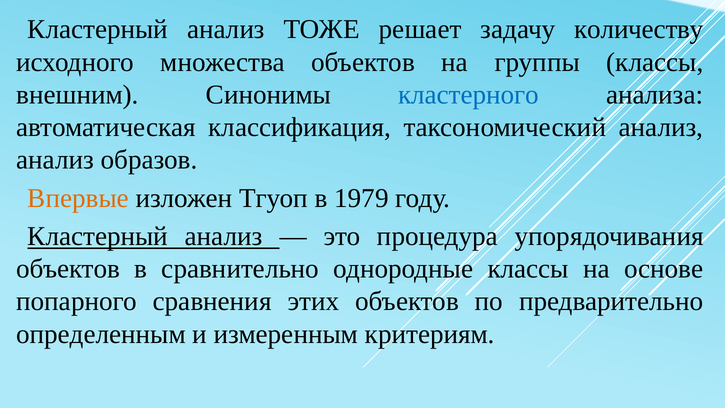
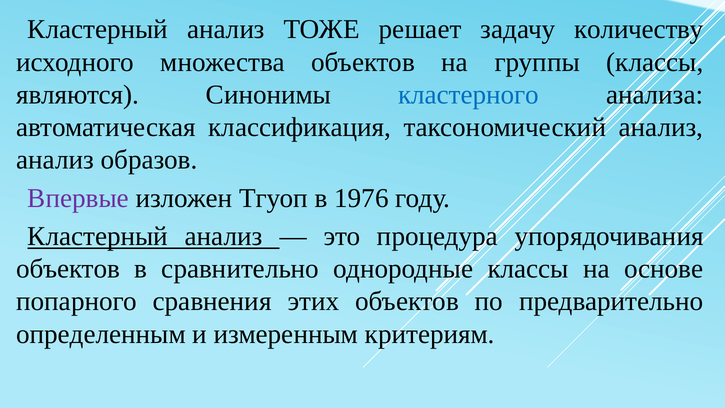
внешним: внешним -> являются (78, 95)
Впервые colour: orange -> purple (78, 198)
1979: 1979 -> 1976 (361, 198)
